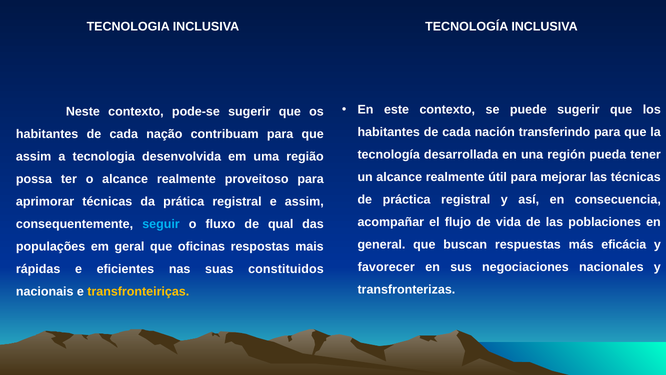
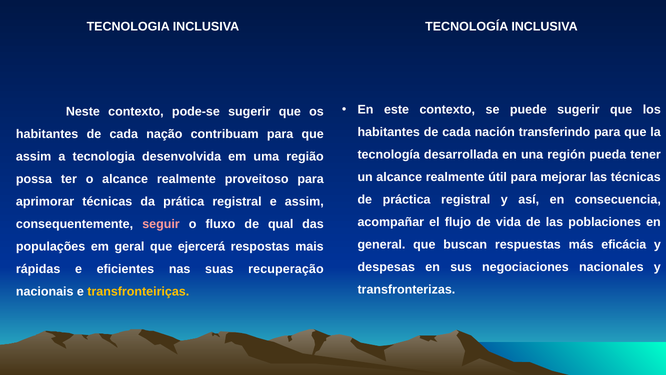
seguir colour: light blue -> pink (161, 224)
oficinas: oficinas -> ejercerá (202, 246)
favorecer: favorecer -> despesas (386, 267)
constituidos: constituidos -> recuperação (286, 269)
